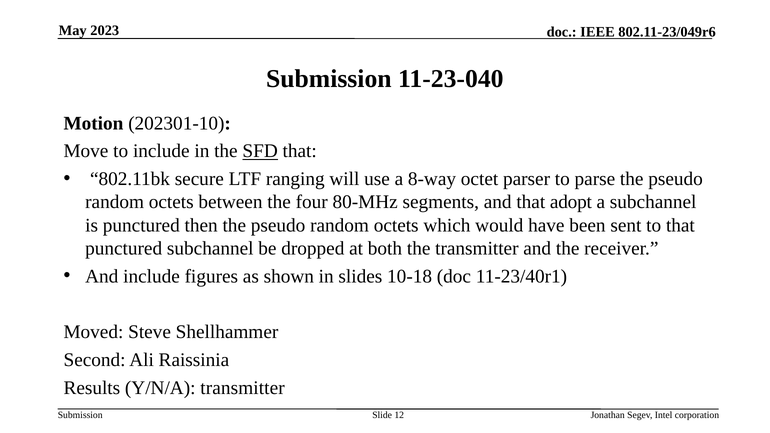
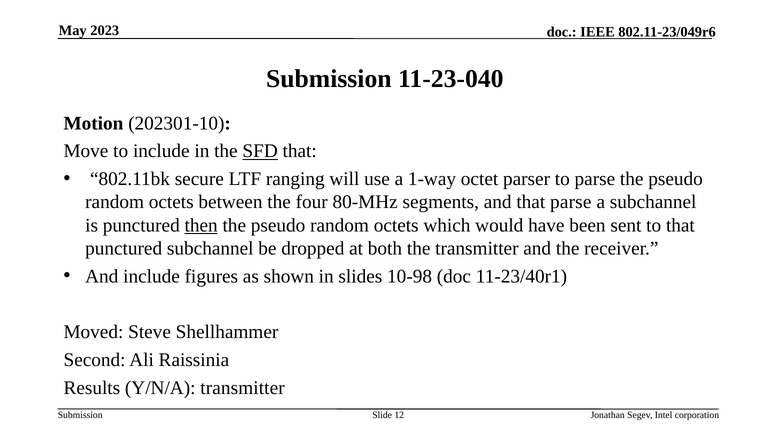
8-way: 8-way -> 1-way (432, 179)
that adopt: adopt -> parse (571, 202)
then underline: none -> present (201, 225)
10-18: 10-18 -> 10-98 (410, 276)
